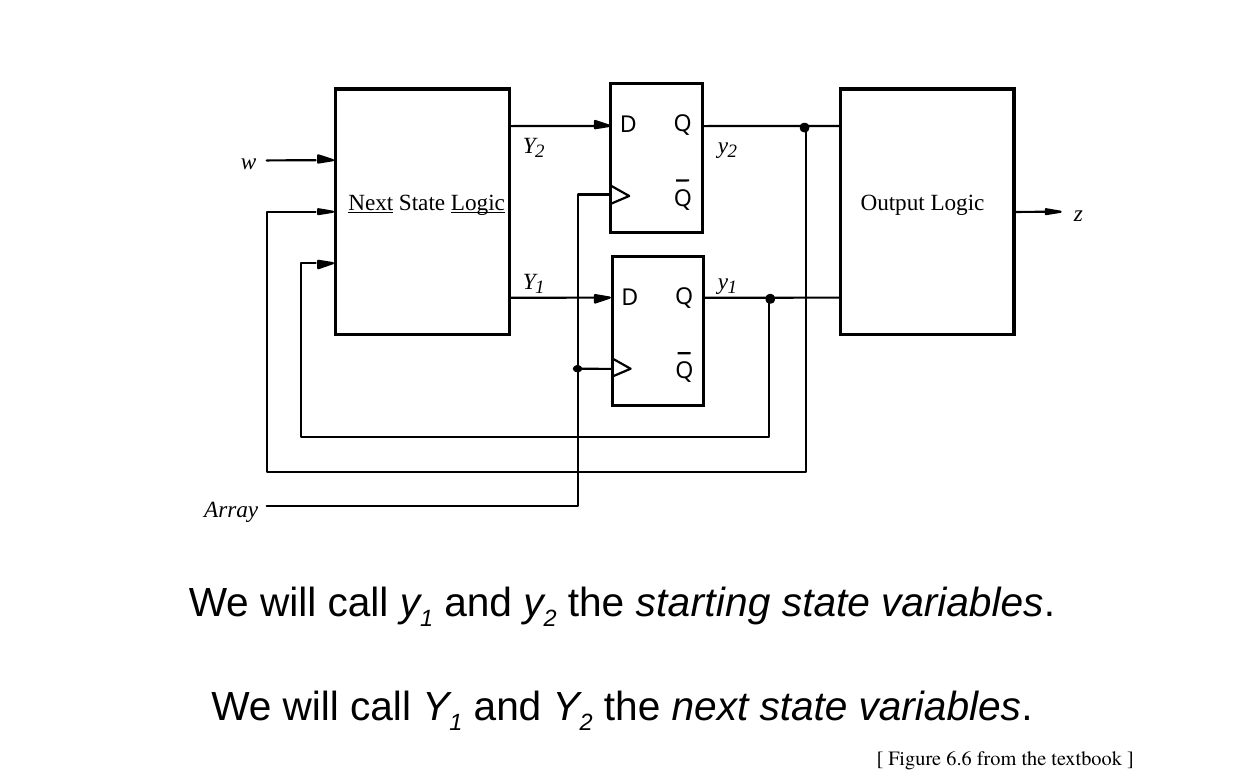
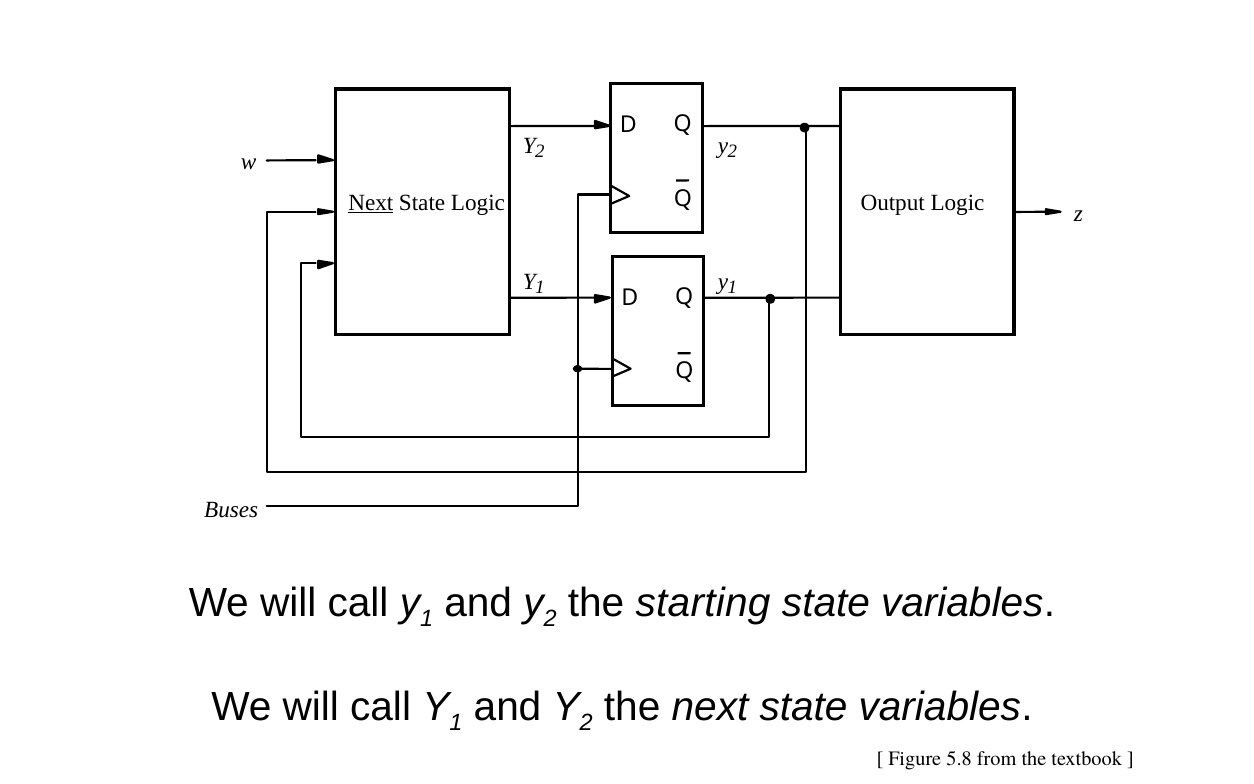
Logic underline: present -> none (478, 202)
Array: Array -> Buses (231, 510)
6.6: 6.6 -> 5.8 (959, 759)
